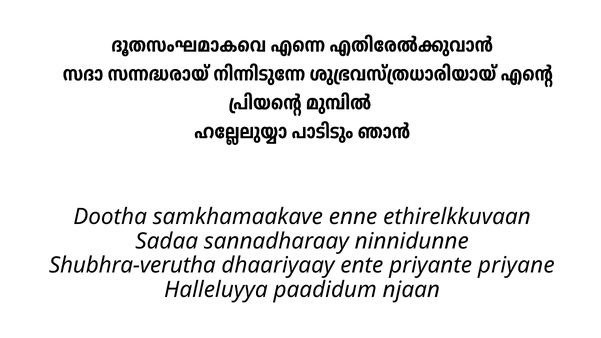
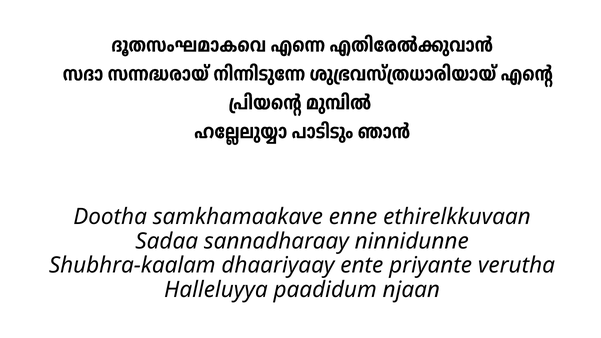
Shubhra-verutha: Shubhra-verutha -> Shubhra-kaalam (132, 266)
priyane: priyane -> verutha (516, 266)
